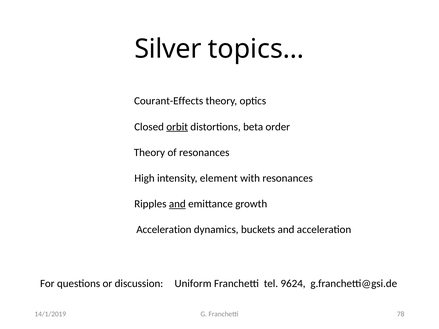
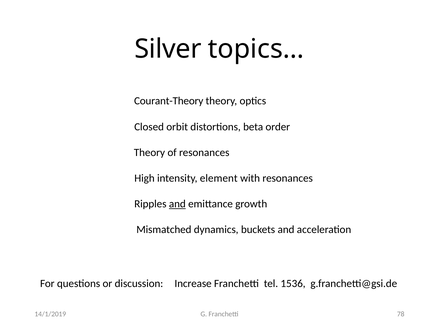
Courant-Effects: Courant-Effects -> Courant-Theory (169, 101)
orbit underline: present -> none (177, 127)
Acceleration: Acceleration -> Mismatched (164, 230)
Uniform: Uniform -> Increase (193, 284)
9624: 9624 -> 1536 (293, 284)
